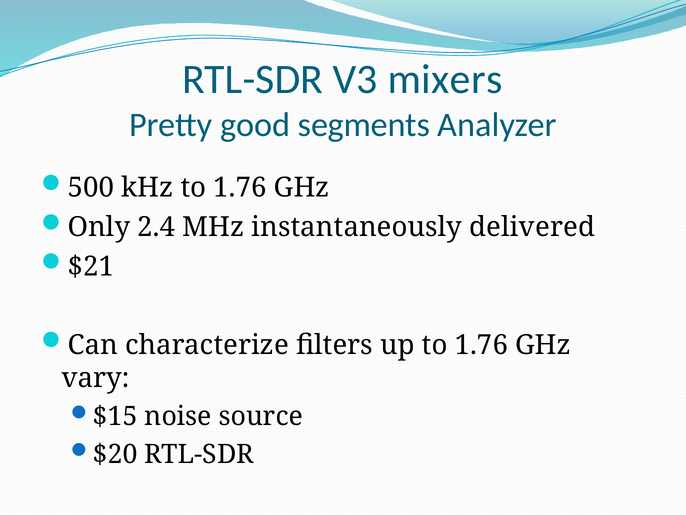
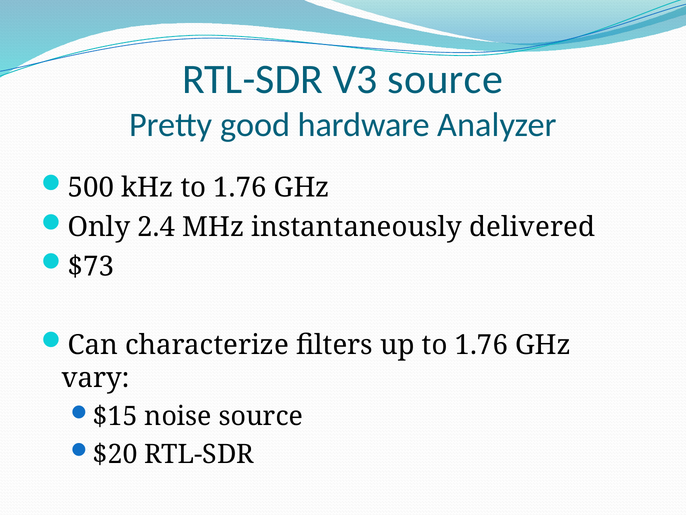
V3 mixers: mixers -> source (445, 80)
segments: segments -> hardware (364, 125)
$21: $21 -> $73 (91, 266)
